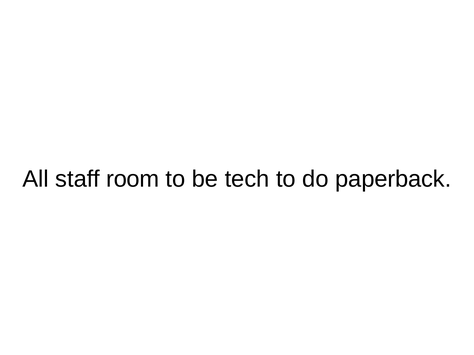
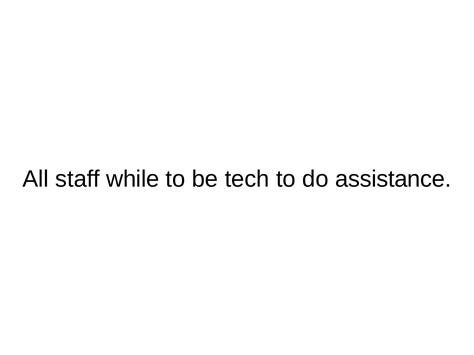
room: room -> while (133, 179)
paperback: paperback -> assistance (393, 179)
